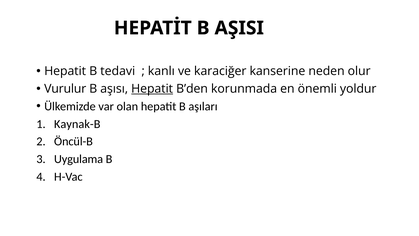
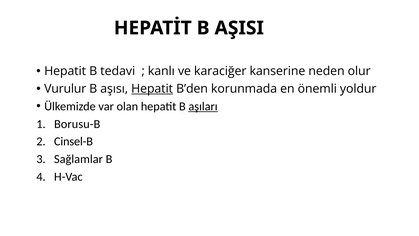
aşıları underline: none -> present (203, 106)
Kaynak-B: Kaynak-B -> Borusu-B (77, 124)
Öncül-B: Öncül-B -> Cinsel-B (73, 141)
Uygulama: Uygulama -> Sağlamlar (78, 159)
